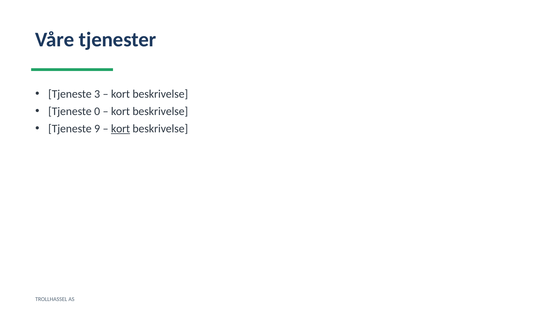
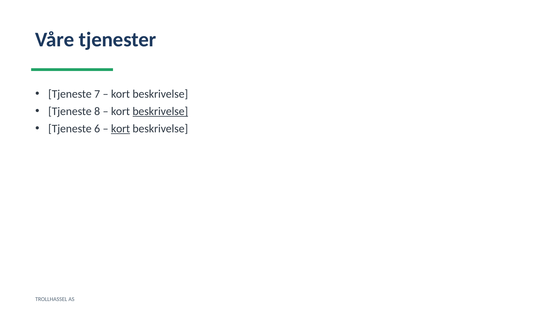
3: 3 -> 7 (97, 94)
0: 0 -> 8 (97, 111)
beskrivelse underline: none -> present (160, 111)
9: 9 -> 6 (97, 128)
